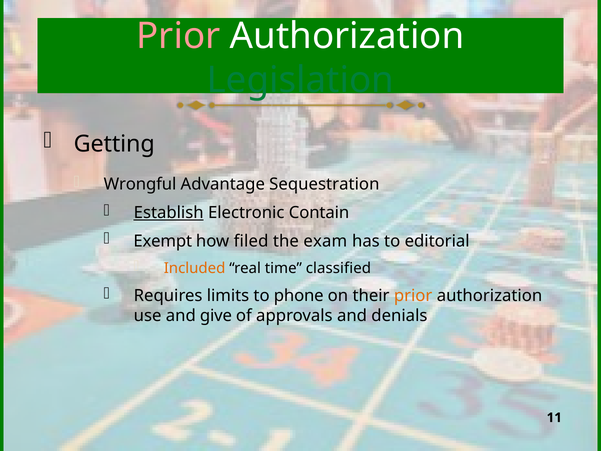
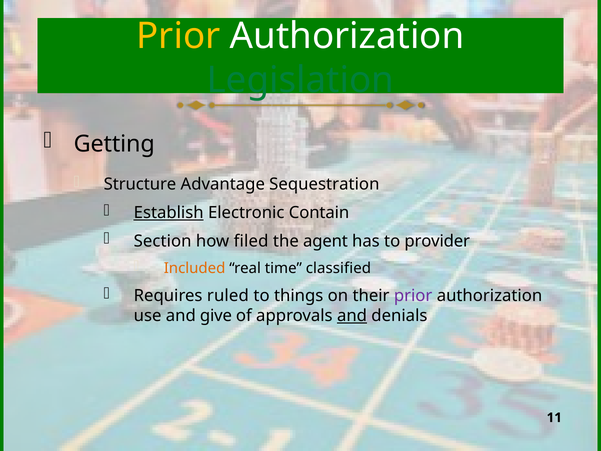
Prior colour: pink -> yellow (178, 36)
Wrongful: Wrongful -> Structure (140, 184)
Exempt: Exempt -> Section (163, 241)
exam: exam -> agent (325, 241)
editorial: editorial -> provider (437, 241)
limits: limits -> ruled (228, 296)
phone: phone -> things (299, 296)
prior colour: orange -> purple (413, 296)
and underline: none -> present (352, 316)
